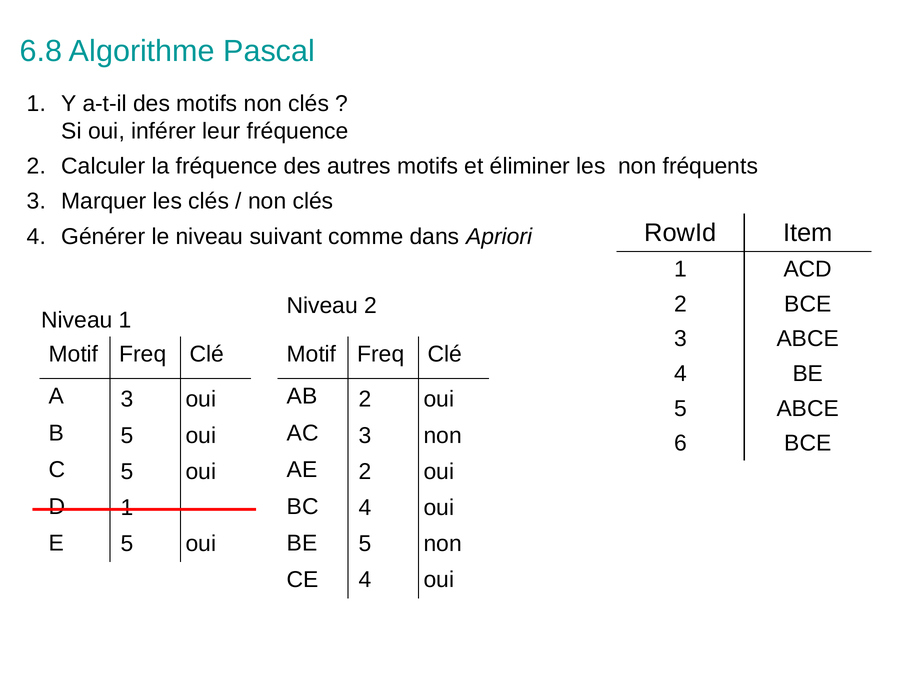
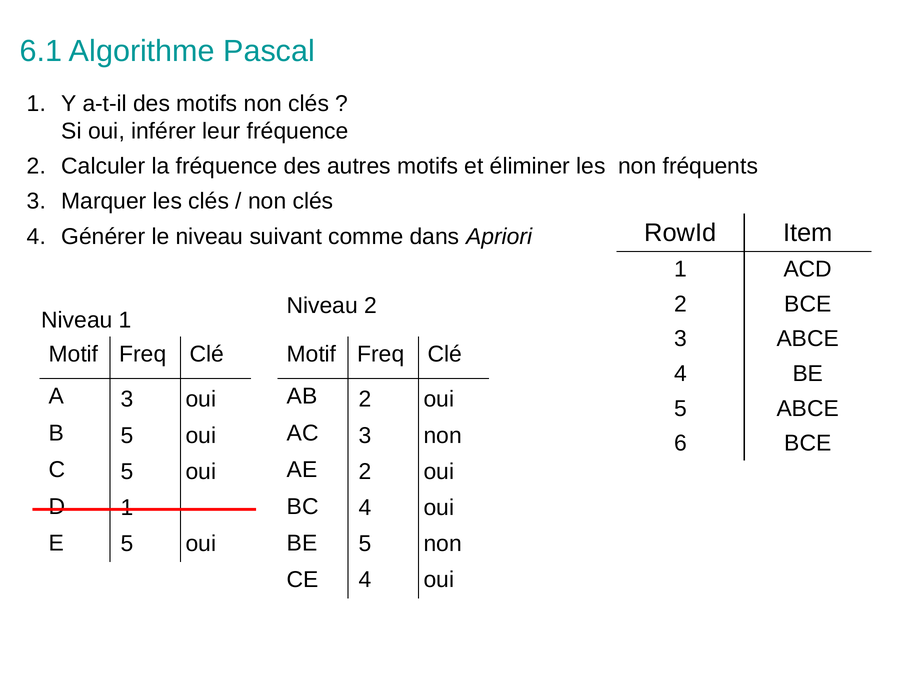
6.8: 6.8 -> 6.1 (41, 51)
